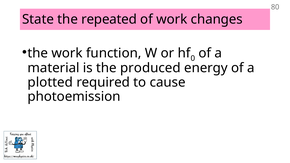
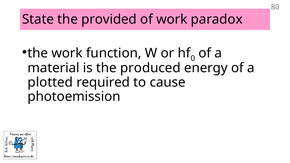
repeated: repeated -> provided (109, 19)
changes: changes -> paradox (217, 19)
